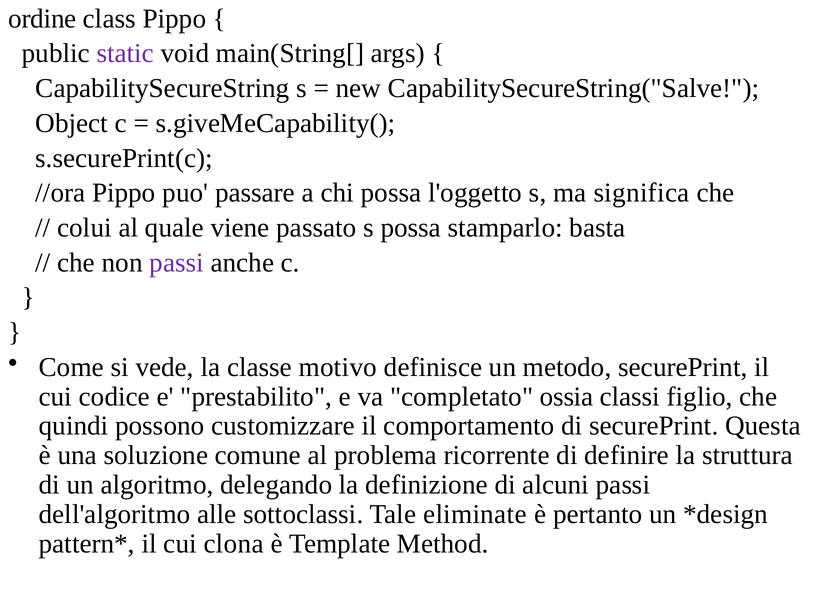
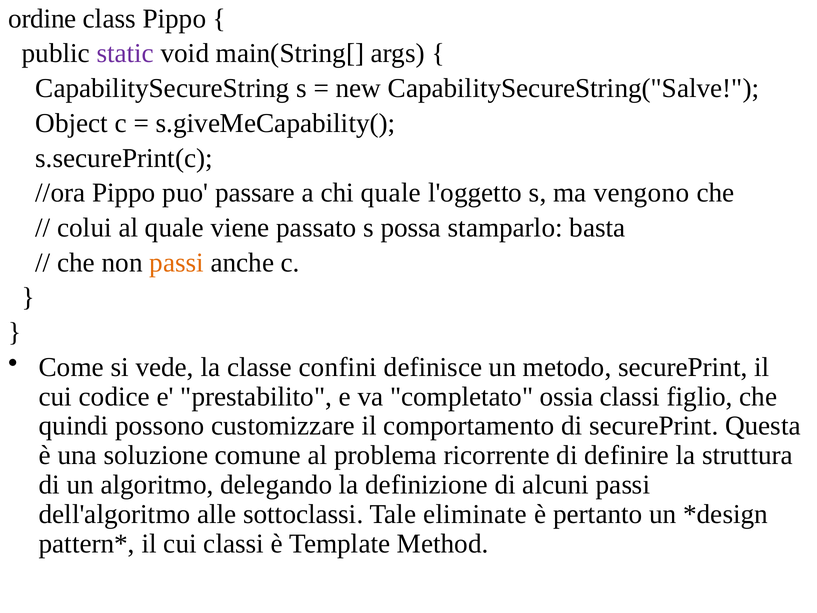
chi possa: possa -> quale (391, 193)
significa: significa -> vengono (642, 193)
passi colour: purple -> orange (177, 262)
motivo: motivo -> confini (338, 367)
cui clona: clona -> classi (234, 543)
